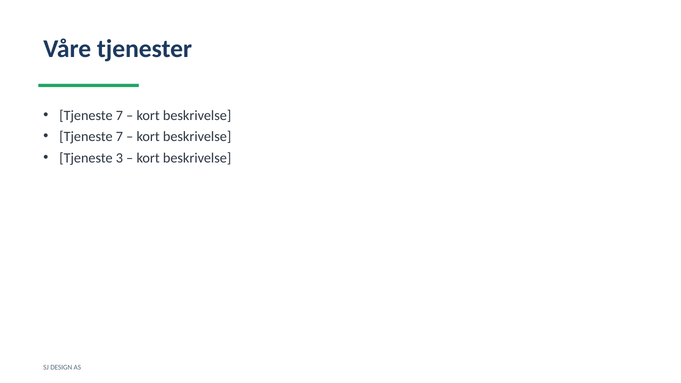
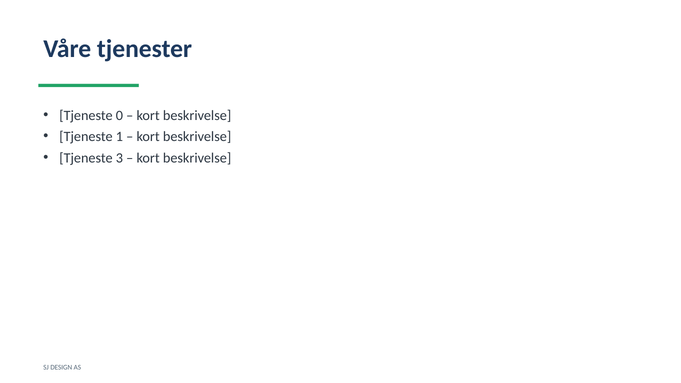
7: 7 -> 0 (119, 115)
7: 7 -> 1 (119, 137)
